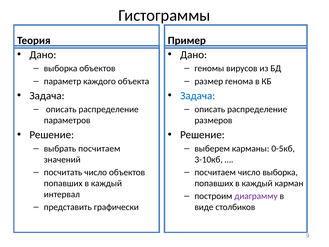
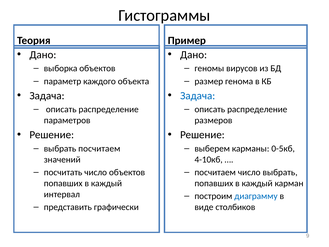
3-10кб: 3-10кб -> 4-10кб (209, 159)
число выборка: выборка -> выбрать (280, 172)
диаграмму colour: purple -> blue (256, 196)
